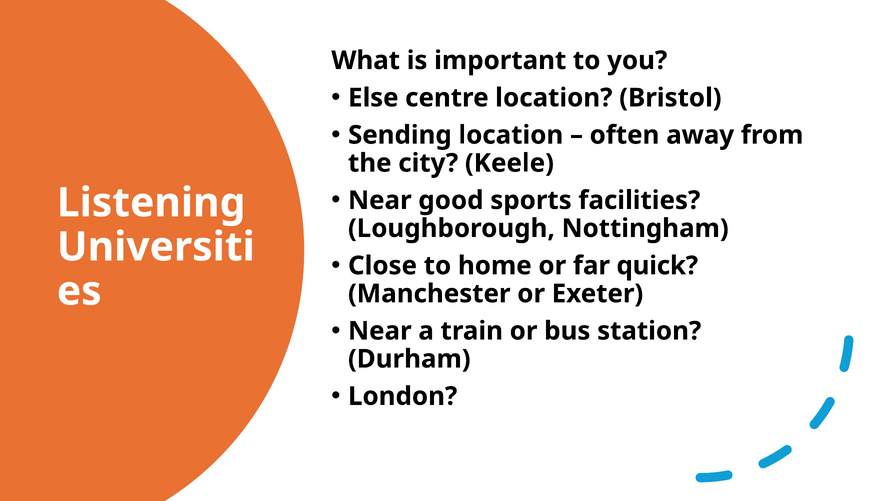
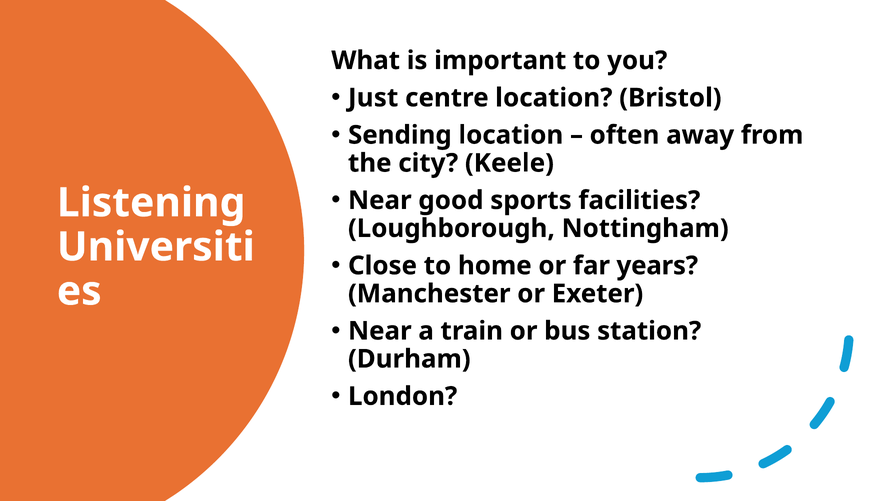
Else: Else -> Just (373, 98)
quick: quick -> years (657, 265)
